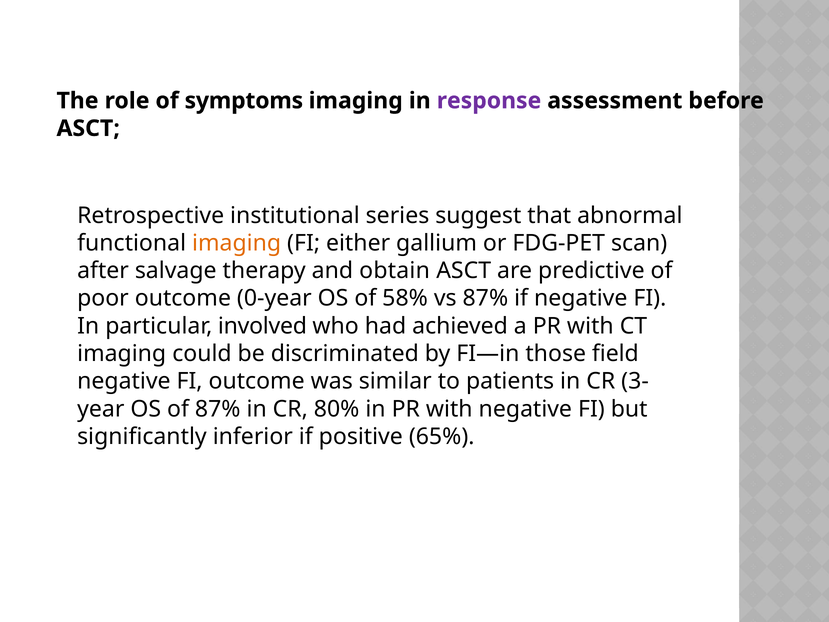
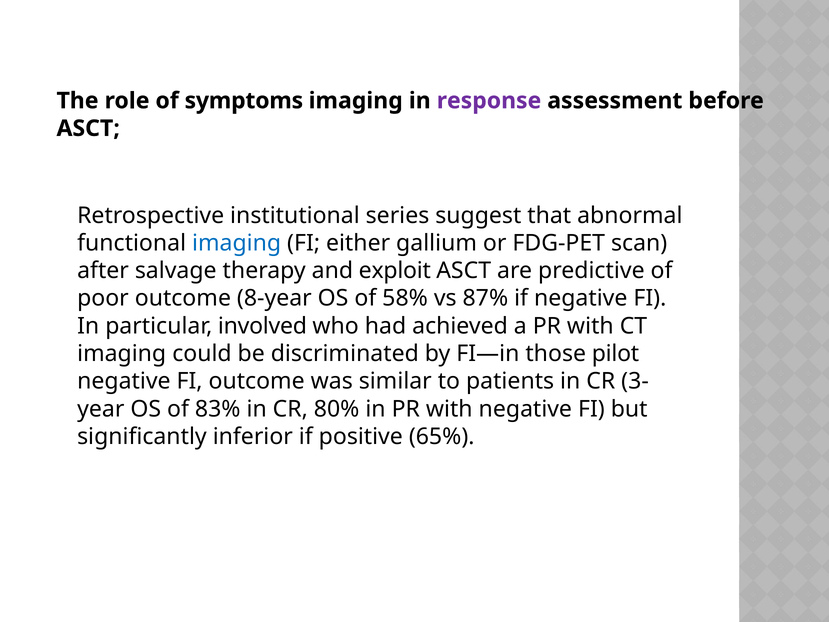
imaging colour: orange -> blue (237, 243)
obtain: obtain -> exploit (395, 271)
0-year: 0-year -> 8-year (274, 298)
field: field -> pilot (615, 354)
of 87%: 87% -> 83% (218, 409)
